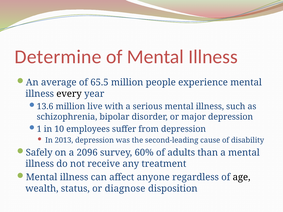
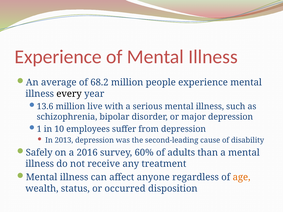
Determine: Determine -> Experience (58, 57)
65.5: 65.5 -> 68.2 (99, 83)
2096: 2096 -> 2016 (87, 153)
age colour: black -> orange (242, 177)
diagnose: diagnose -> occurred (125, 189)
